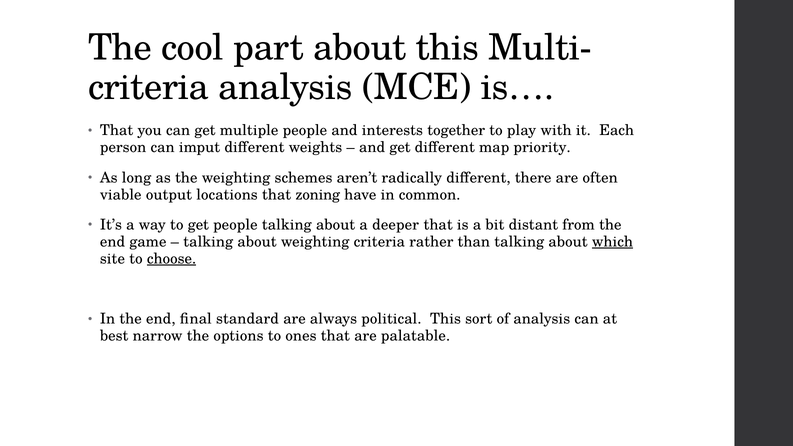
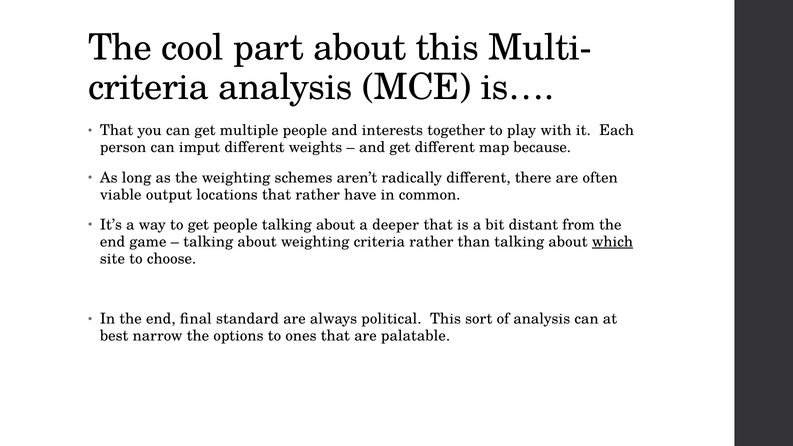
priority: priority -> because (542, 148)
that zoning: zoning -> rather (318, 195)
choose underline: present -> none (172, 259)
